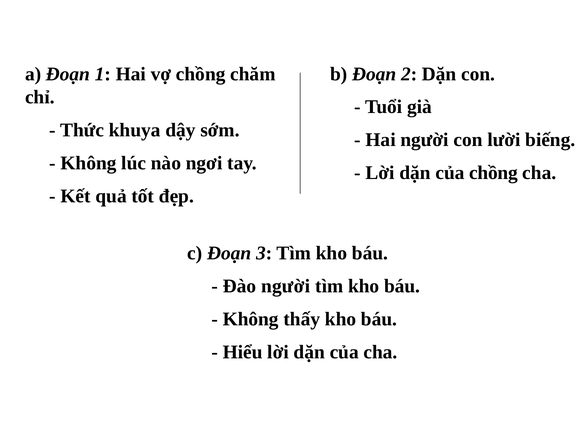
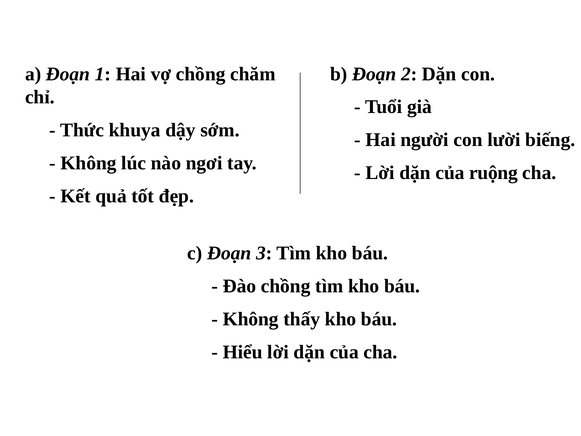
của chồng: chồng -> ruộng (493, 173)
Đào người: người -> chồng (286, 286)
